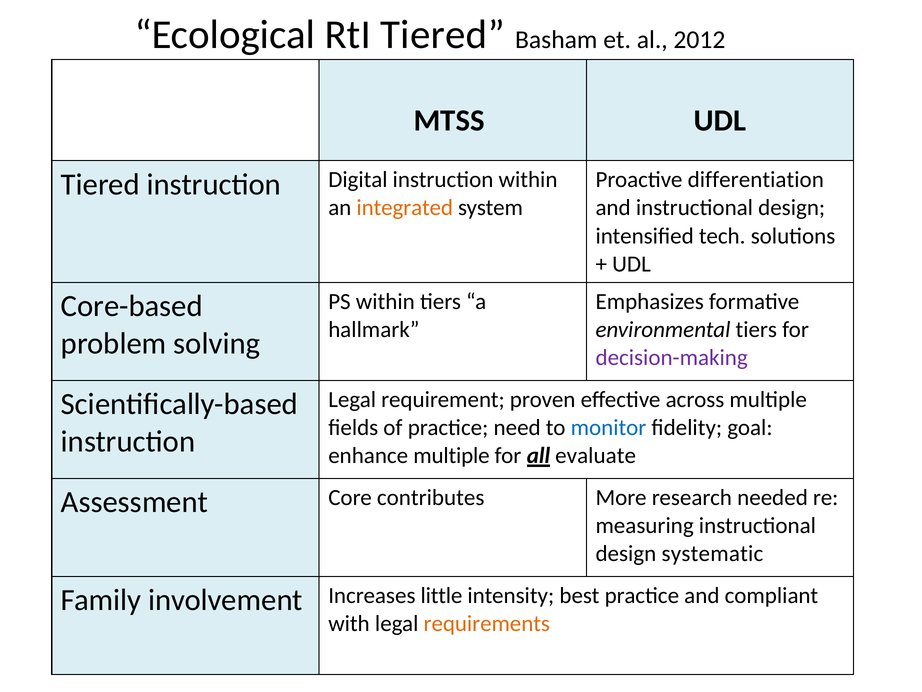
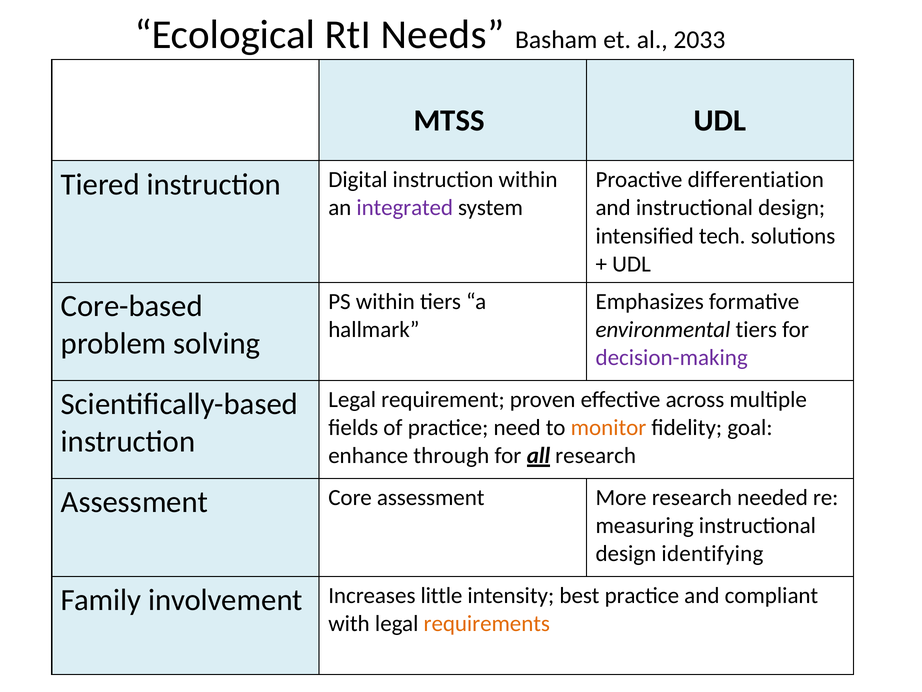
RtI Tiered: Tiered -> Needs (442, 34)
2012: 2012 -> 2033 (699, 40)
integrated colour: orange -> purple (405, 208)
monitor colour: blue -> orange (609, 427)
enhance multiple: multiple -> through (451, 455)
all evaluate: evaluate -> research (596, 455)
Core contributes: contributes -> assessment (431, 497)
systematic: systematic -> identifying (712, 553)
